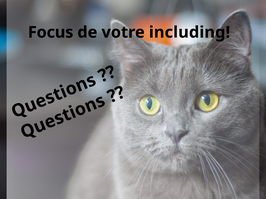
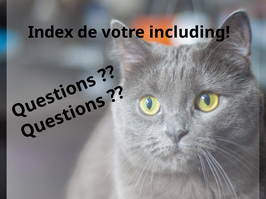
Focus: Focus -> Index (51, 32)
